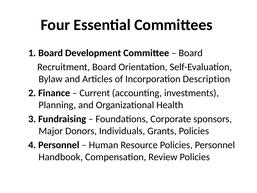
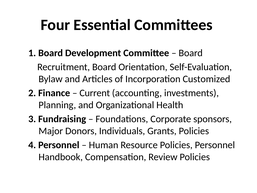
Description: Description -> Customized (206, 79)
